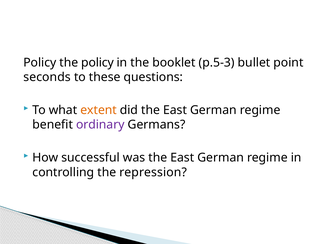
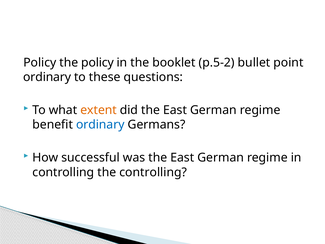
p.5-3: p.5-3 -> p.5-2 (217, 62)
seconds: seconds -> ordinary (47, 77)
ordinary colour: purple -> blue (100, 125)
the repression: repression -> controlling (153, 172)
